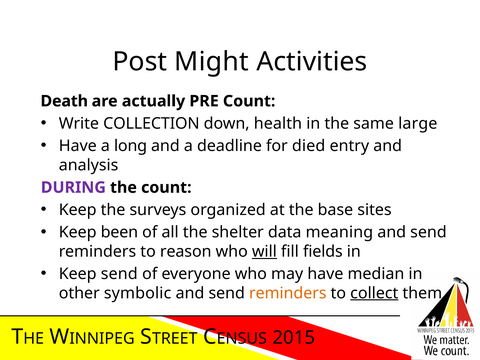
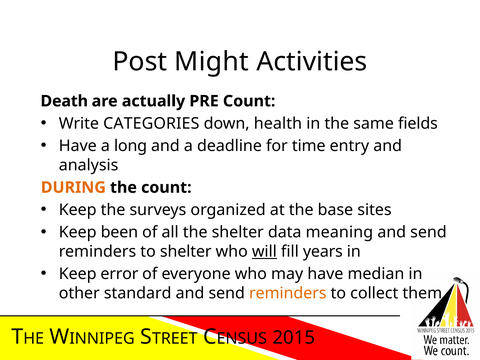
COLLECTION: COLLECTION -> CATEGORIES (151, 124)
large: large -> fields (418, 124)
died: died -> time (309, 146)
DURING colour: purple -> orange (73, 188)
to reason: reason -> shelter (186, 251)
fields: fields -> years (323, 251)
Keep send: send -> error (119, 274)
symbolic: symbolic -> standard (138, 293)
collect underline: present -> none (374, 293)
